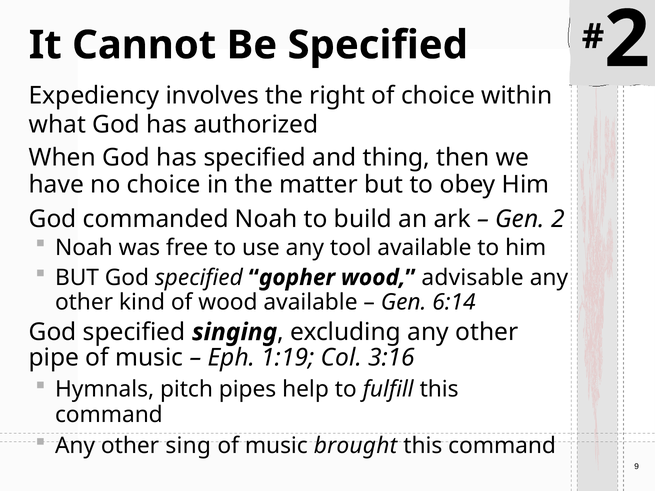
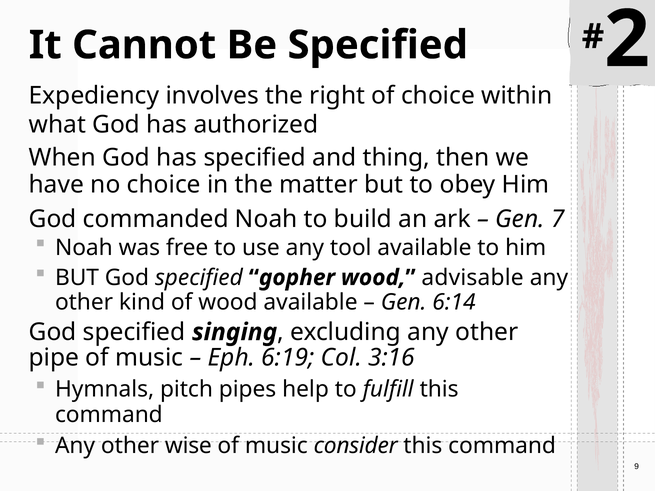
Gen 2: 2 -> 7 (558, 219)
1:19: 1:19 -> 6:19 (288, 358)
sing: sing -> wise (188, 446)
brought: brought -> consider (356, 446)
